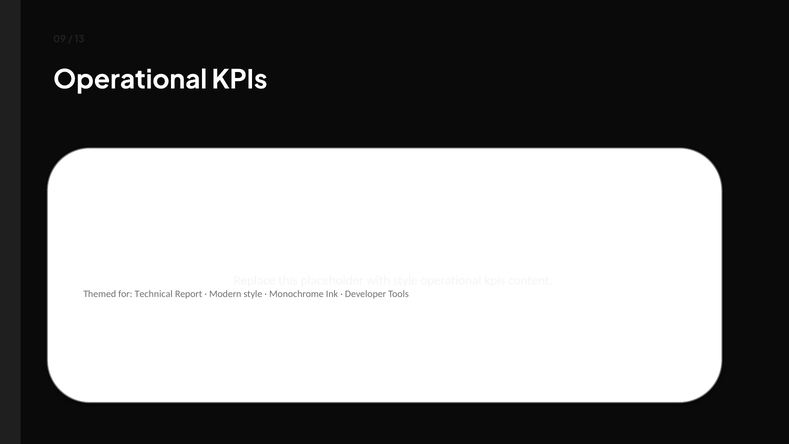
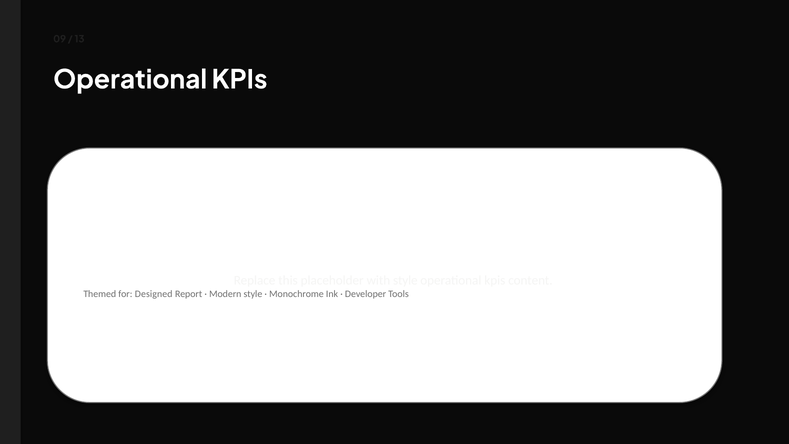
Technical: Technical -> Designed (154, 294)
